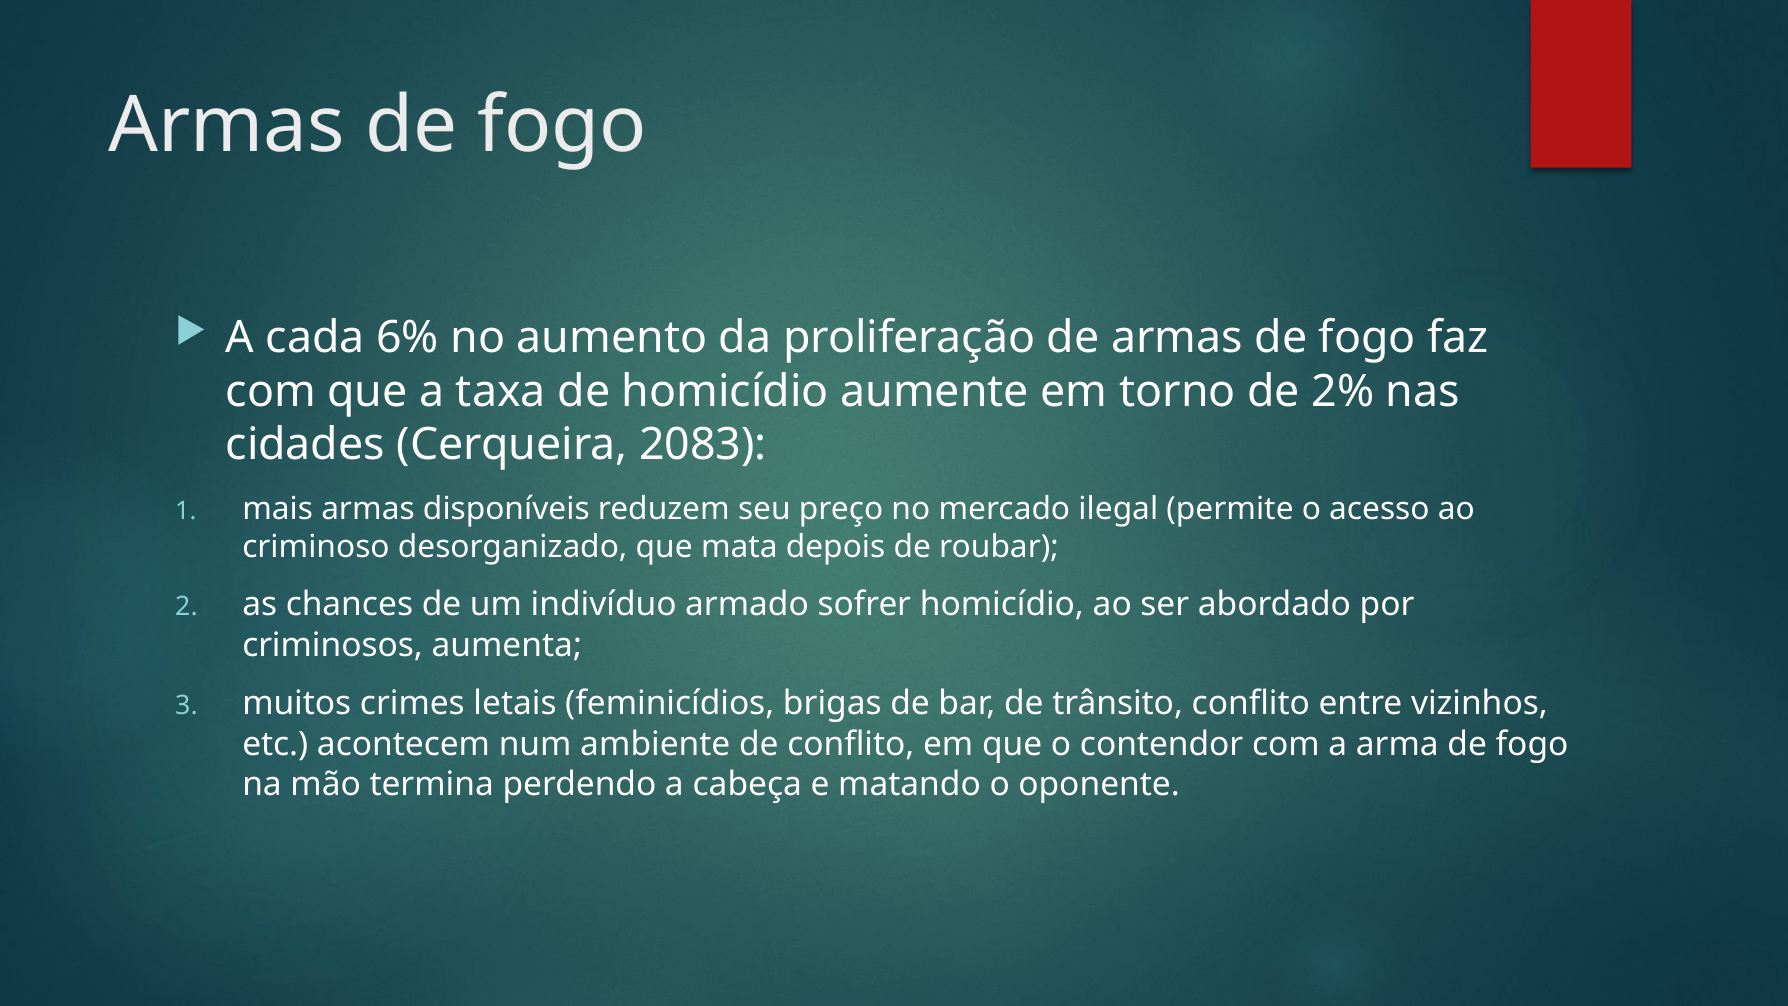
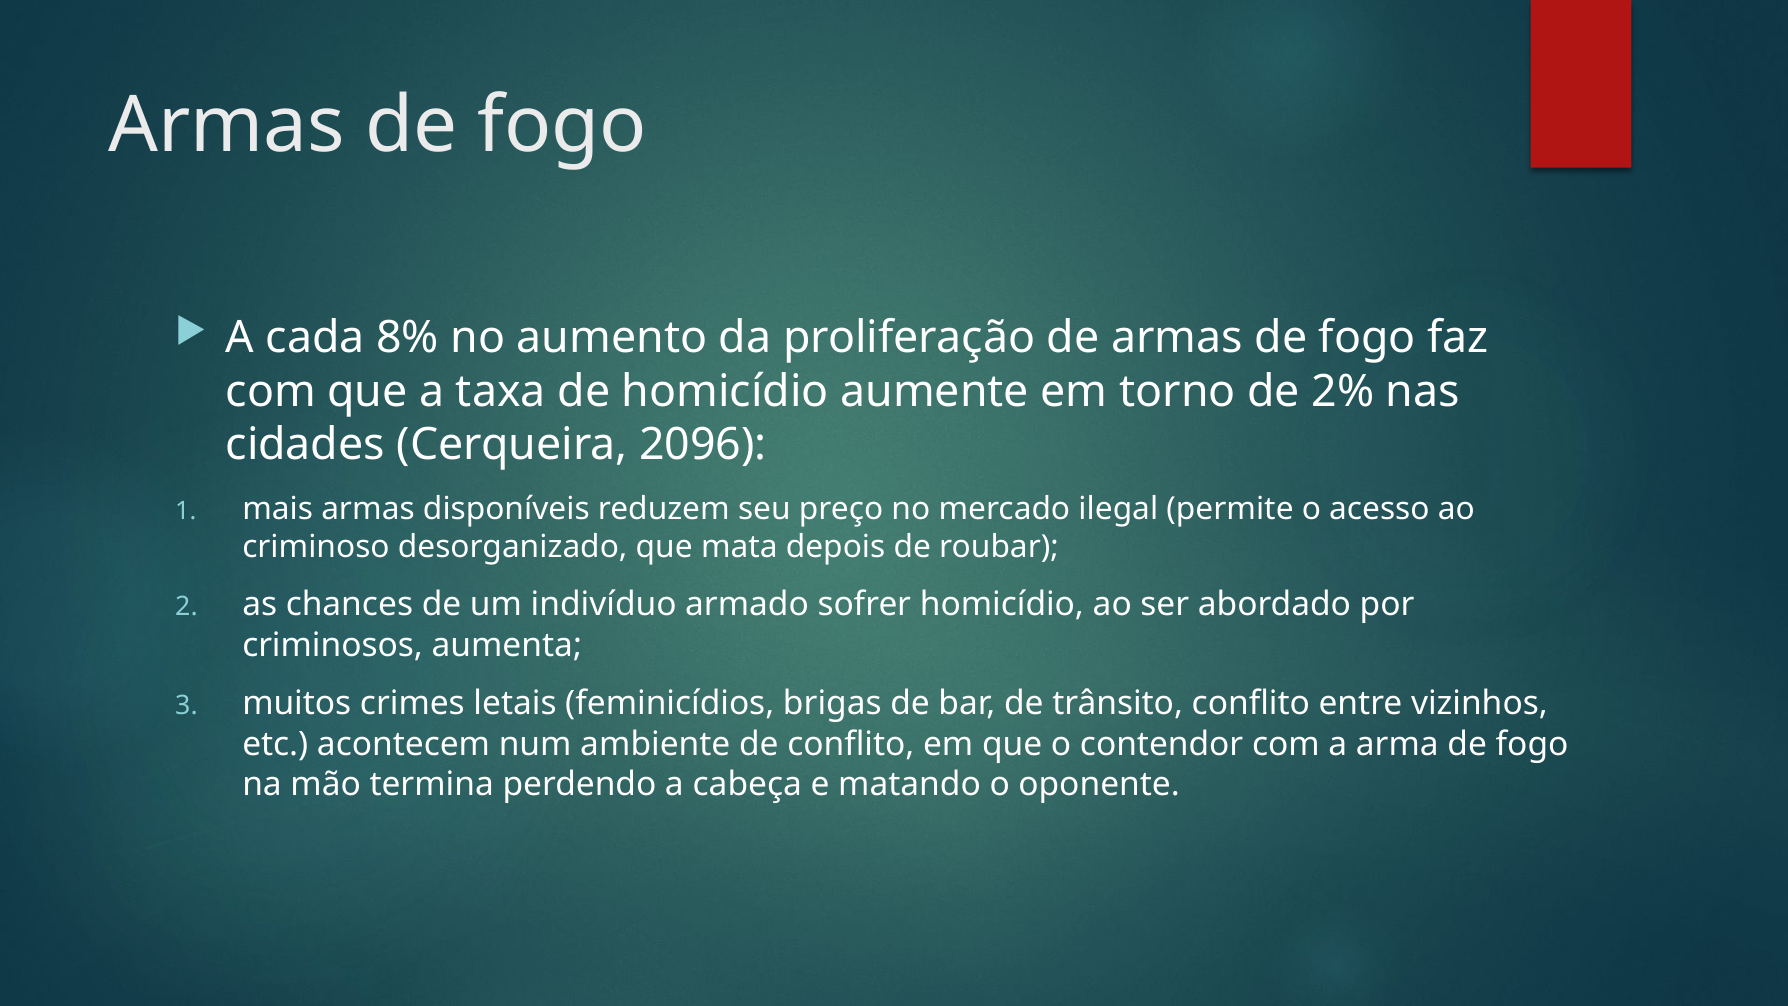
6%: 6% -> 8% (408, 338)
2083: 2083 -> 2096 (703, 445)
